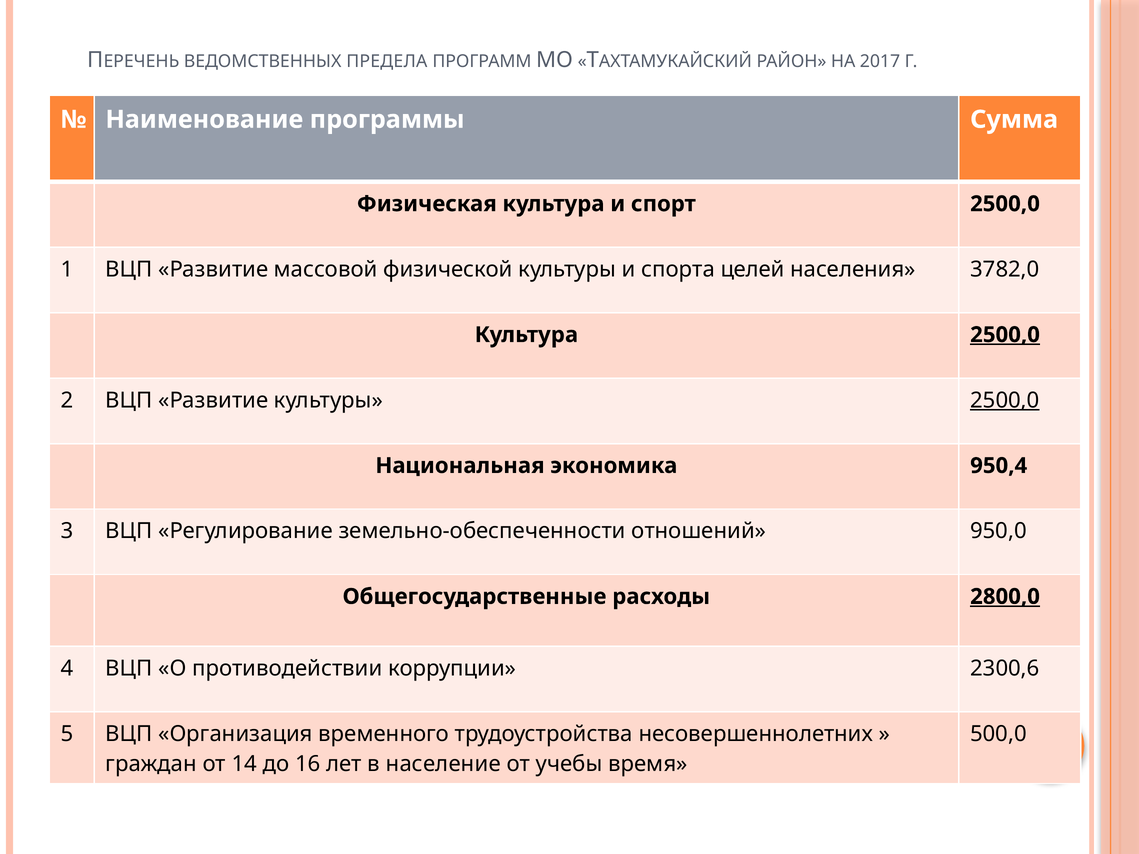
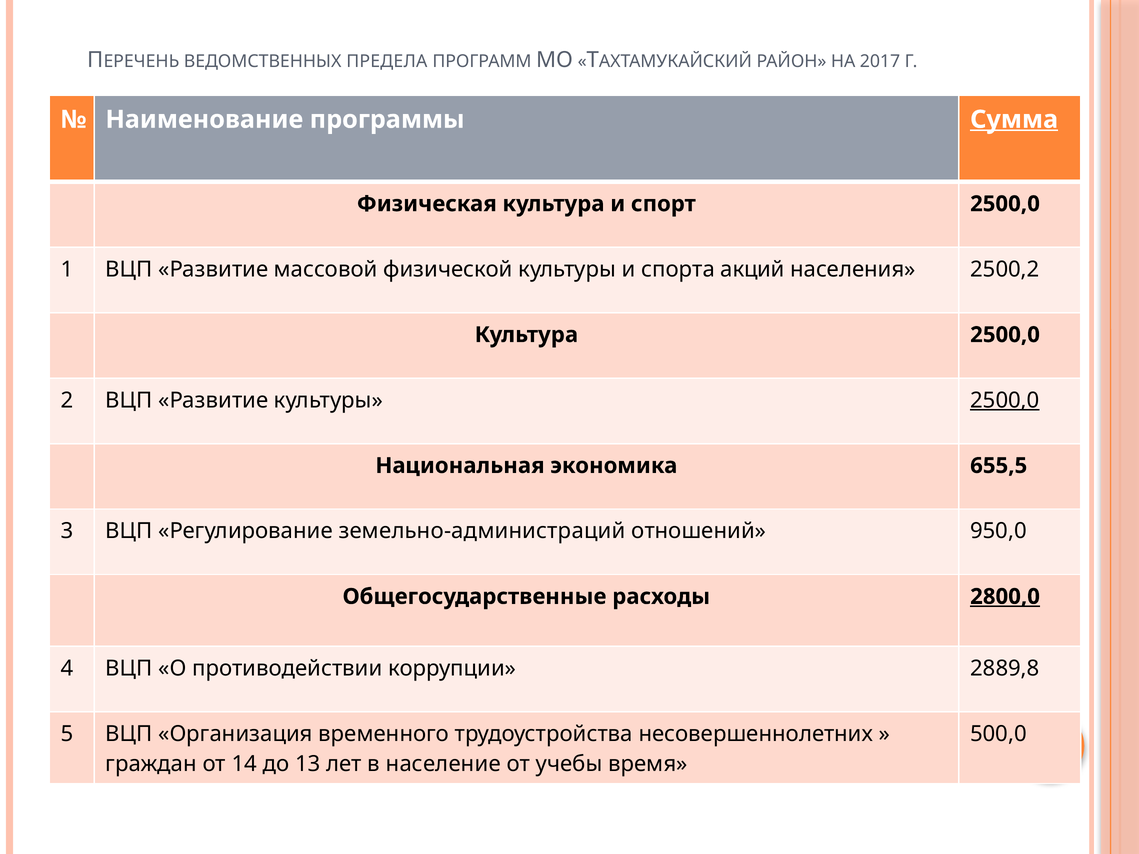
Сумма underline: none -> present (1014, 120)
целей: целей -> акций (753, 269)
3782,0: 3782,0 -> 2500,2 (1005, 269)
2500,0 underline: present -> none (1005, 335)
950,4: 950,4 -> 655,5 (999, 466)
земельно-обеспеченности: земельно-обеспеченности -> земельно-администраций (482, 531)
2300,6: 2300,6 -> 2889,8 (1005, 669)
16: 16 -> 13 (308, 764)
